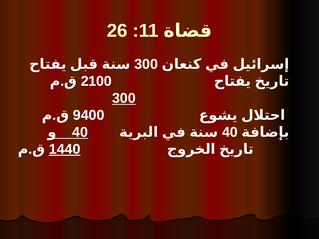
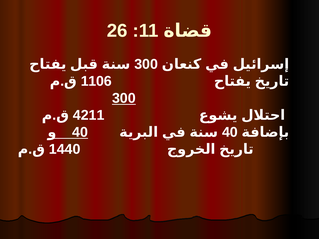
2100: 2100 -> 1106 (96, 81)
9400: 9400 -> 4211 (89, 115)
1440 underline: present -> none (65, 149)
